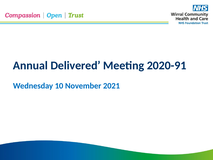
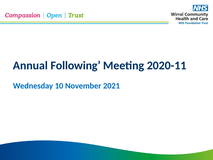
Delivered: Delivered -> Following (76, 65)
2020-91: 2020-91 -> 2020-11 (167, 65)
